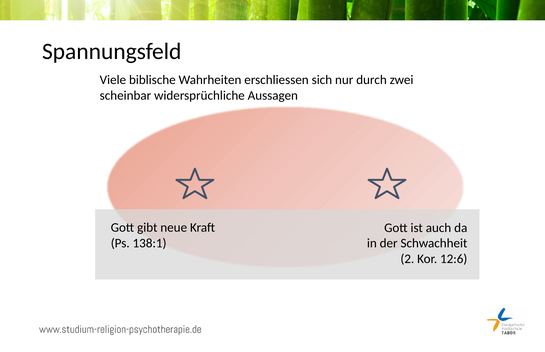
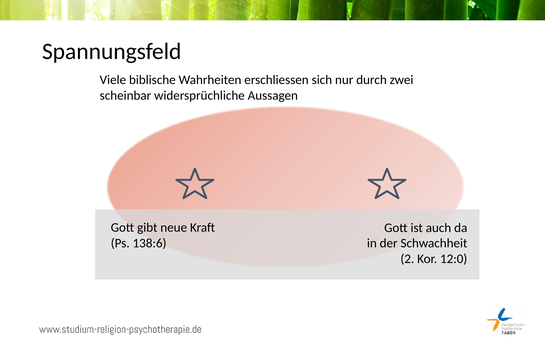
138:1: 138:1 -> 138:6 (150, 243)
12:6: 12:6 -> 12:0 (454, 259)
